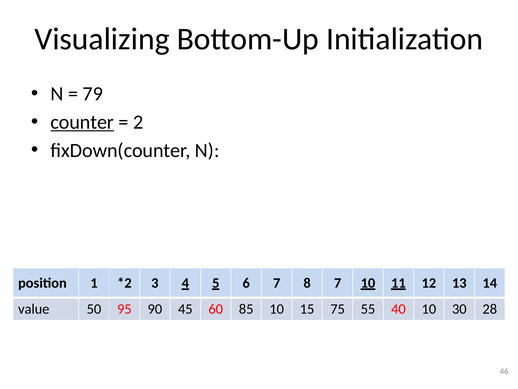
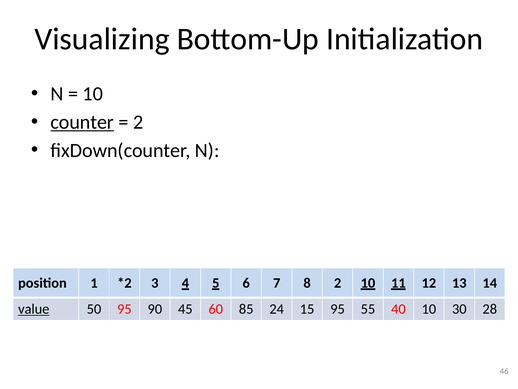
79: 79 -> 10 (93, 94)
8 7: 7 -> 2 (338, 283)
value underline: none -> present (34, 309)
85 10: 10 -> 24 (277, 309)
15 75: 75 -> 95 (338, 309)
